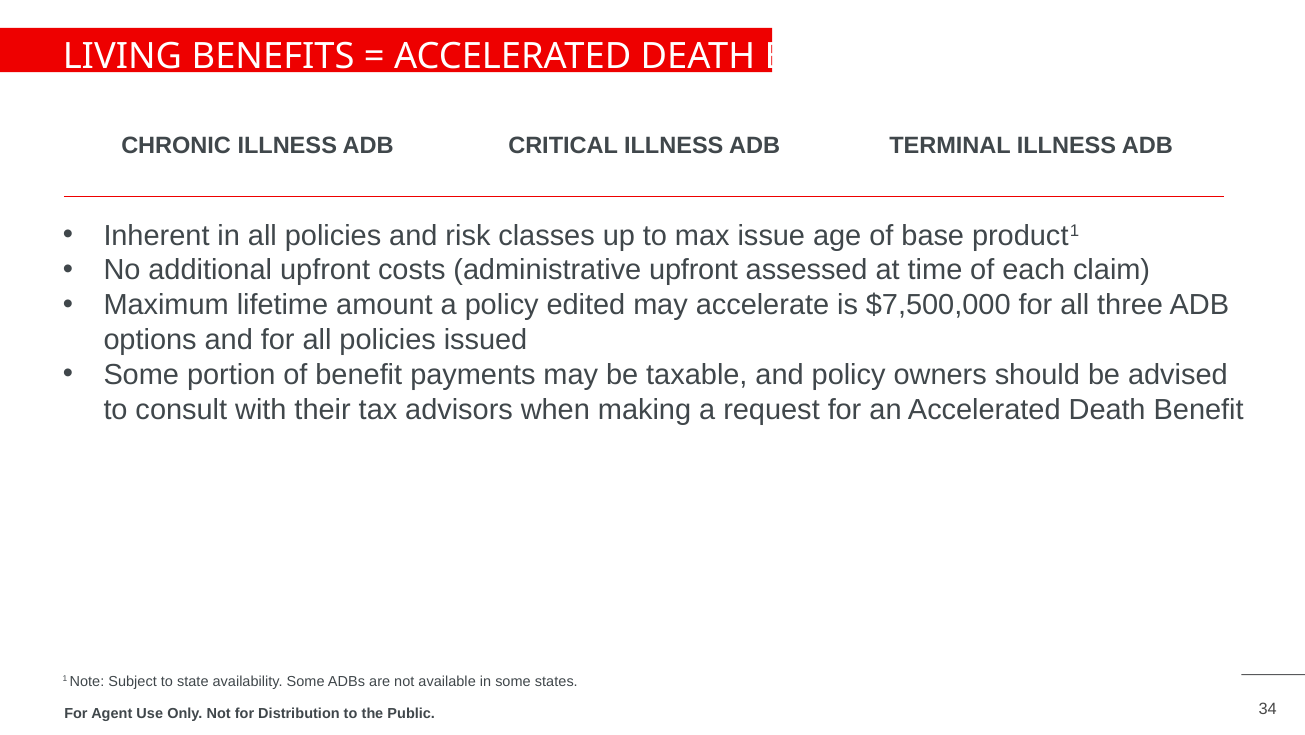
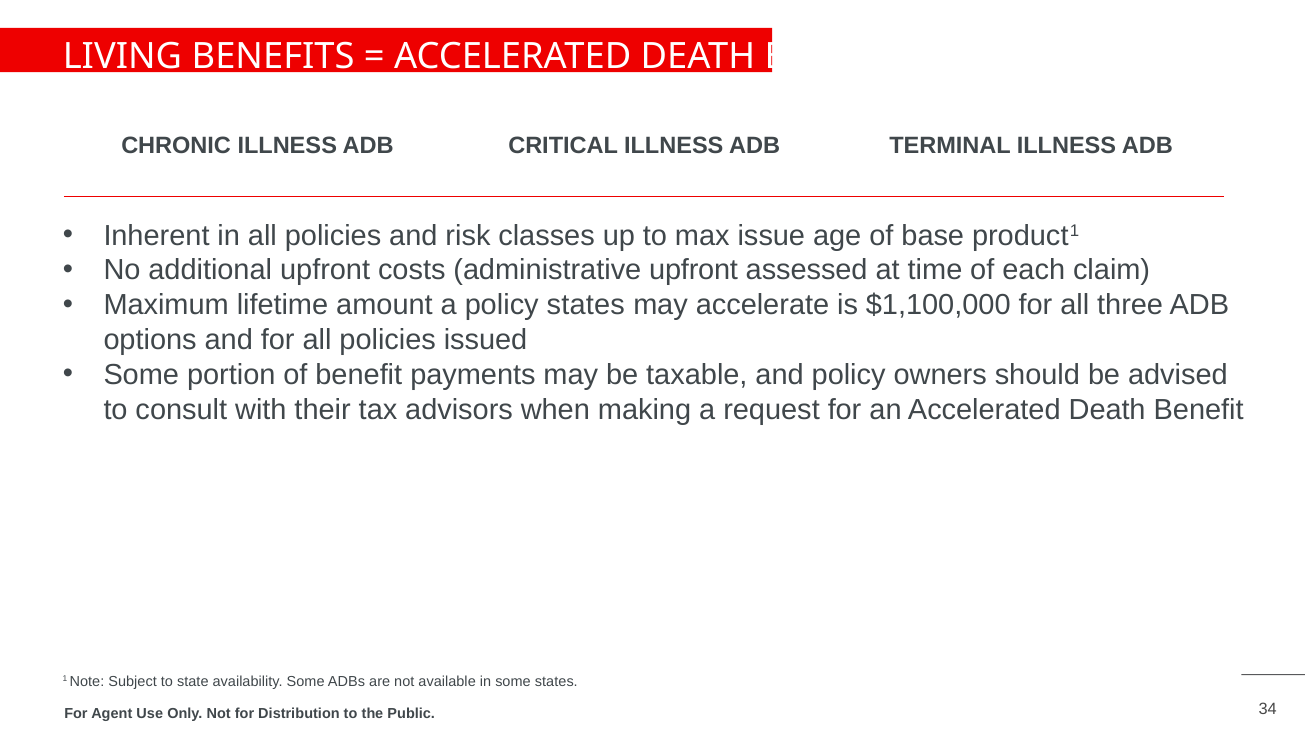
policy edited: edited -> states (586, 305)
$7,500,000: $7,500,000 -> $1,100,000 (938, 305)
